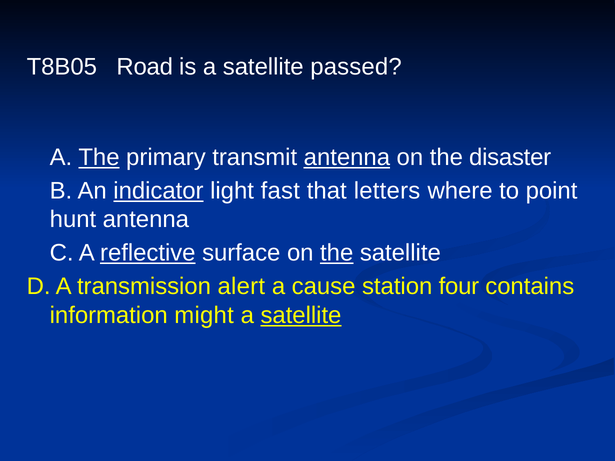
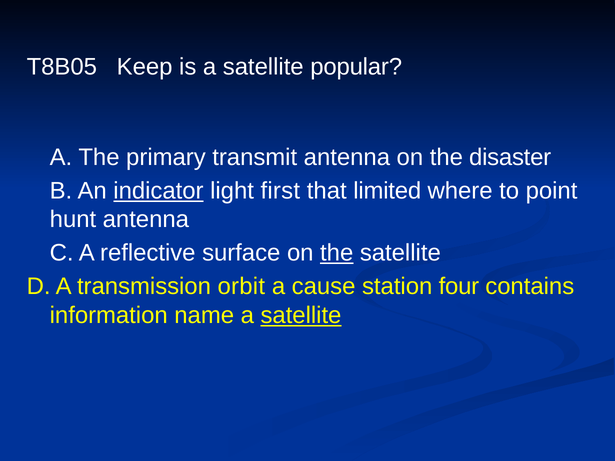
Road: Road -> Keep (145, 67)
passed: passed -> popular (356, 67)
The underline: present -> none (99, 157)
antenna underline: present -> none (347, 157)
fast: fast -> first (280, 191)
letters: letters -> limited (387, 191)
reflective underline: present -> none (148, 253)
alert: alert -> orbit (241, 287)
might: might -> name (204, 315)
